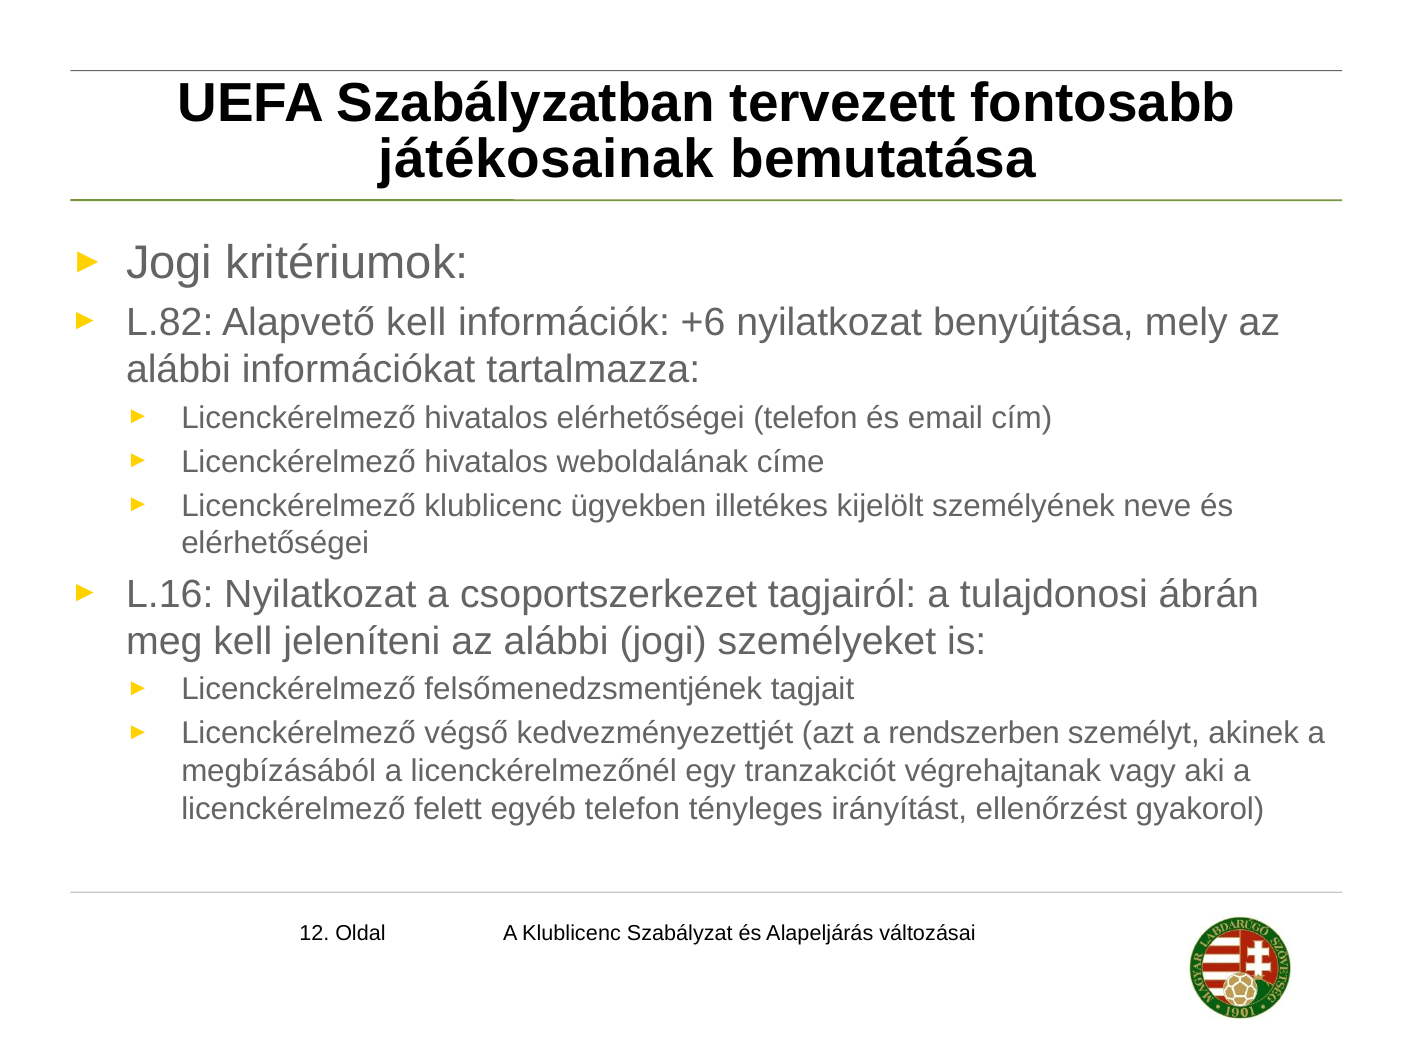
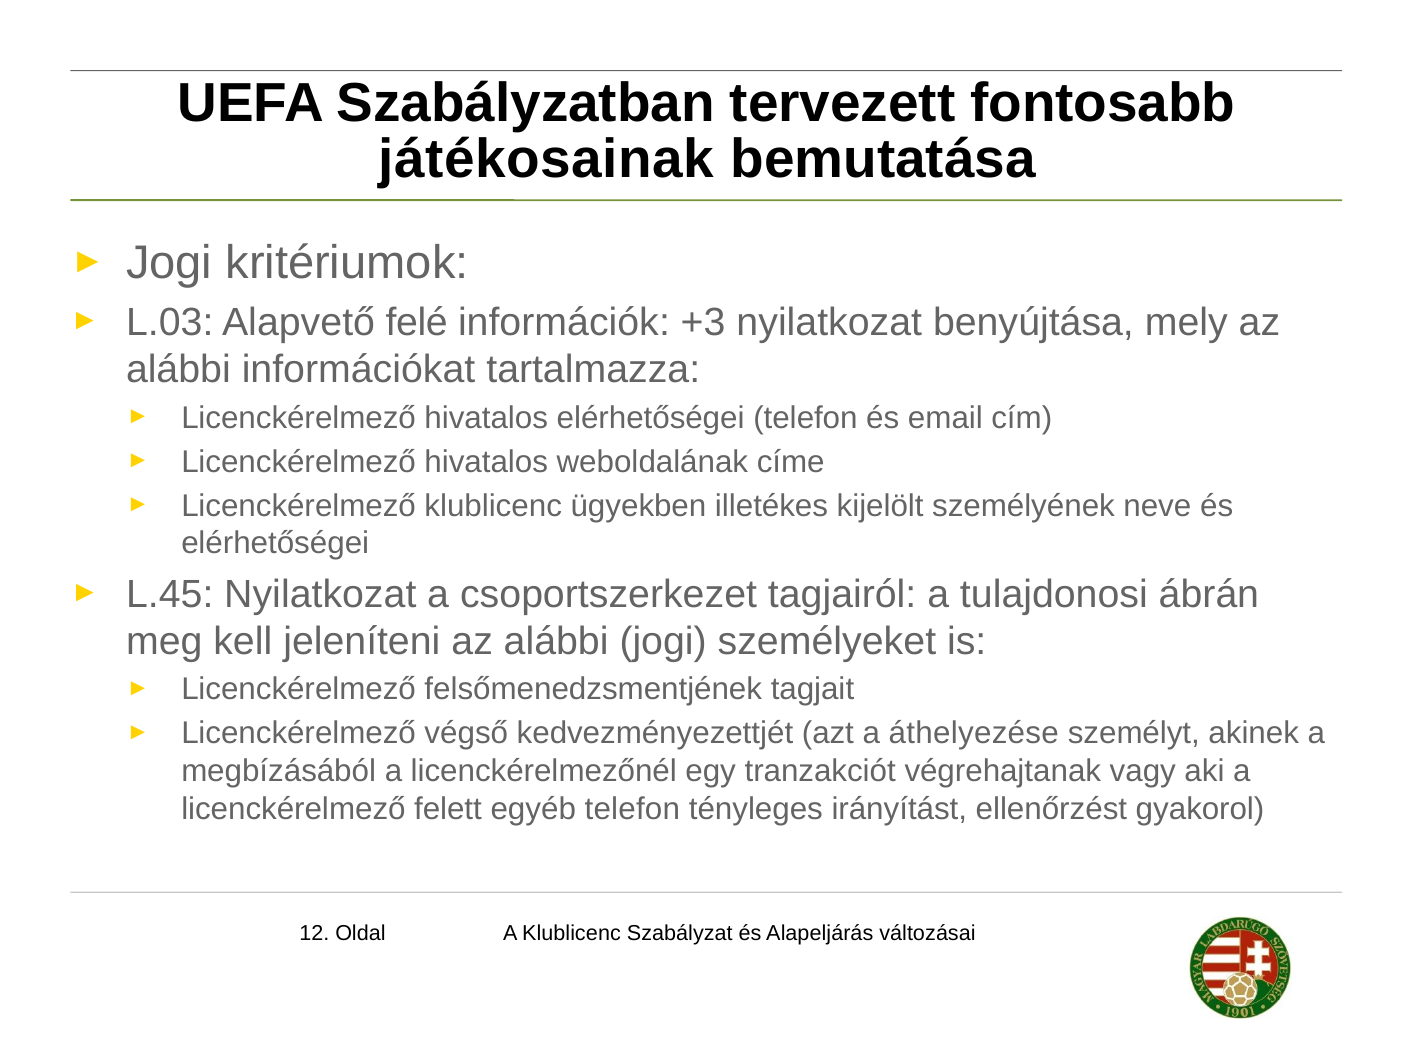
L.82: L.82 -> L.03 (170, 322)
Alapvető kell: kell -> felé (417, 322)
+6: +6 -> +3 (703, 322)
L.16: L.16 -> L.45 (170, 594)
rendszerben: rendszerben -> áthelyezése (974, 733)
